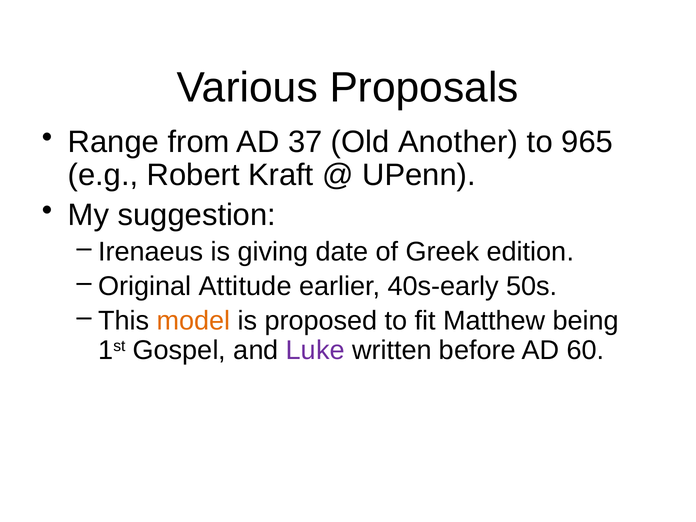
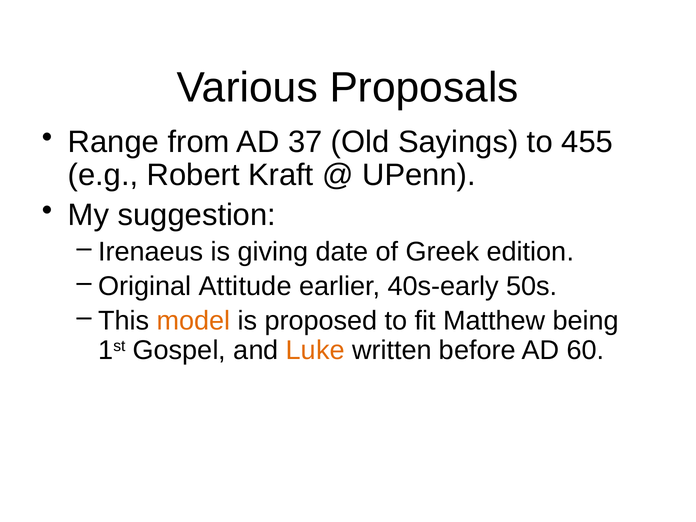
Another: Another -> Sayings (458, 142)
965: 965 -> 455 (587, 142)
Luke colour: purple -> orange (315, 350)
